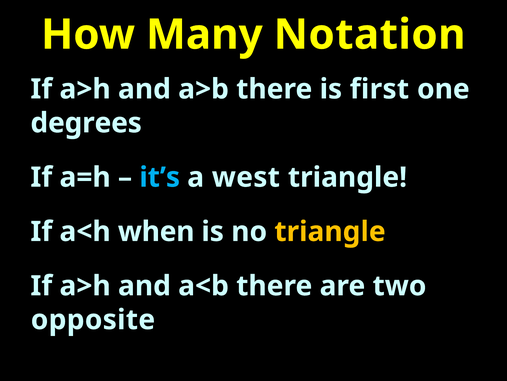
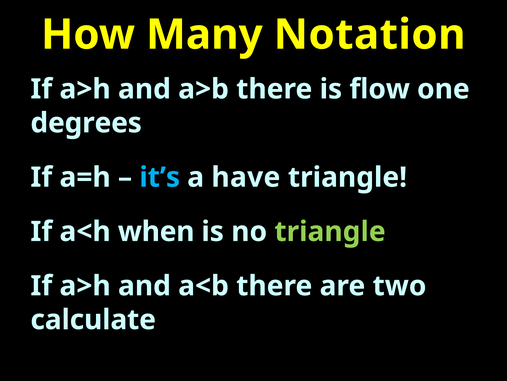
first: first -> flow (380, 89)
west: west -> have (246, 177)
triangle colour: yellow -> light green (330, 231)
opposite: opposite -> calculate (93, 319)
